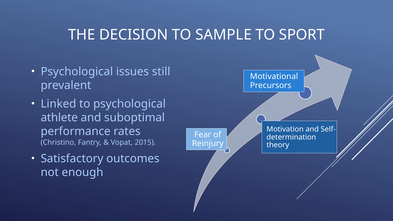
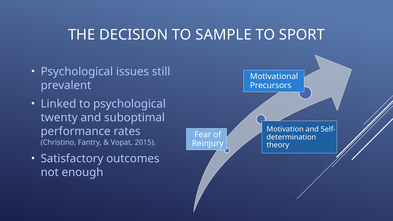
athlete: athlete -> twenty (59, 118)
